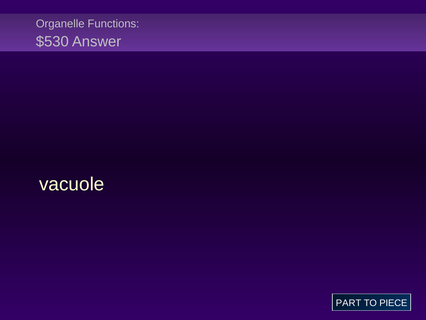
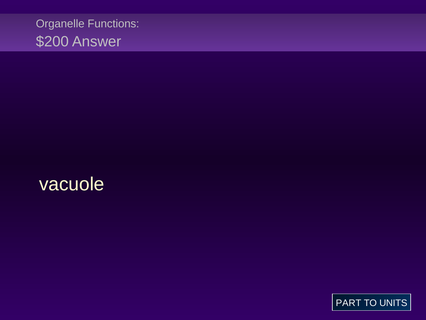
$530: $530 -> $200 (52, 42)
PIECE: PIECE -> UNITS (393, 302)
